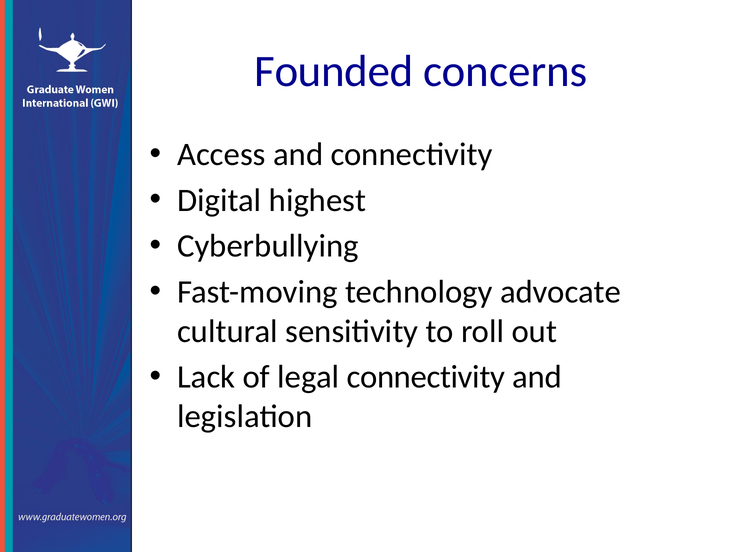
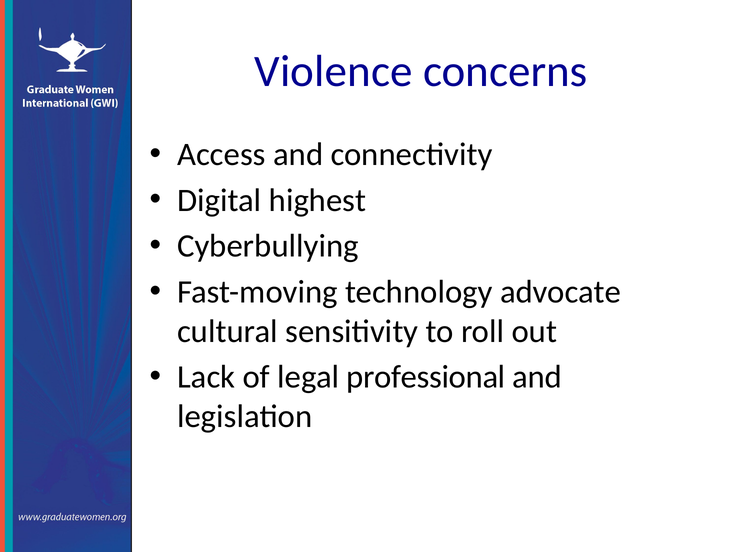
Founded: Founded -> Violence (334, 71)
legal connectivity: connectivity -> professional (426, 378)
